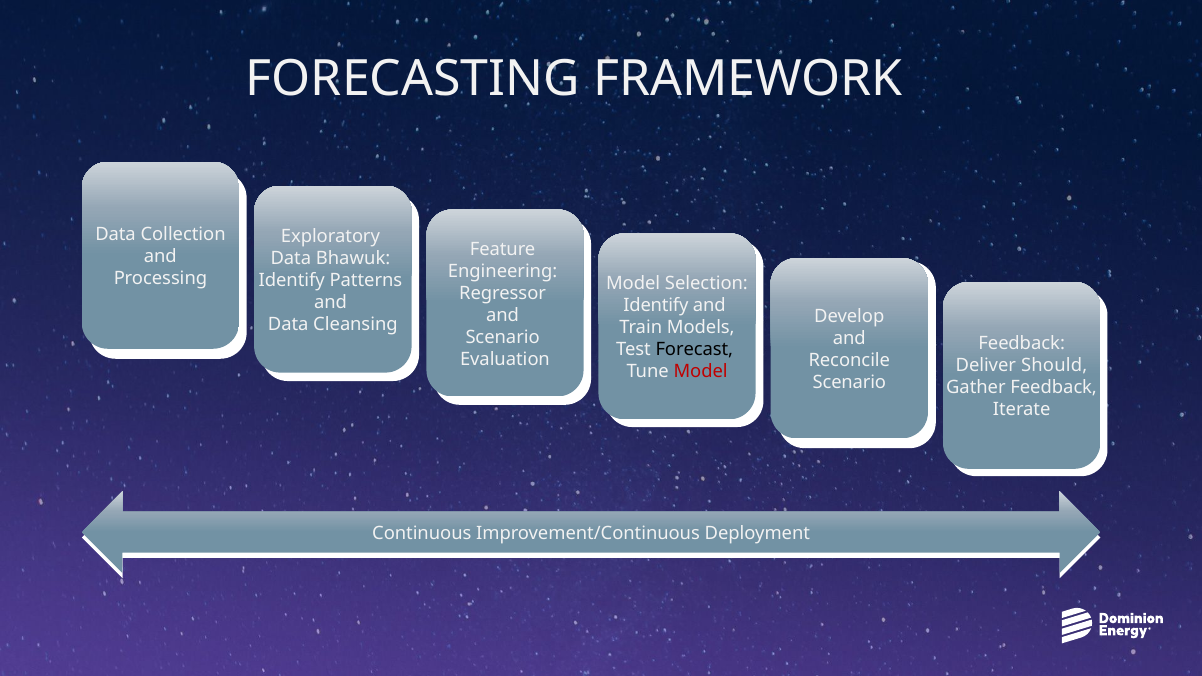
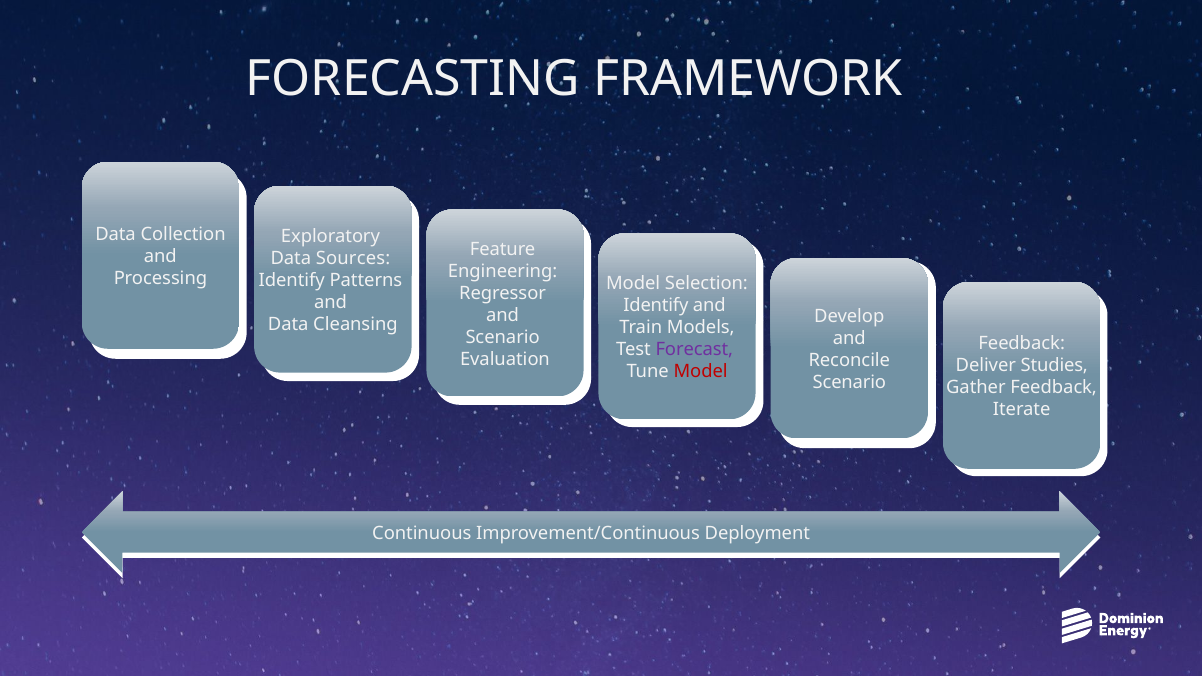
Bhawuk: Bhawuk -> Sources (353, 258)
Forecast colour: black -> purple (694, 350)
Should: Should -> Studies (1054, 366)
